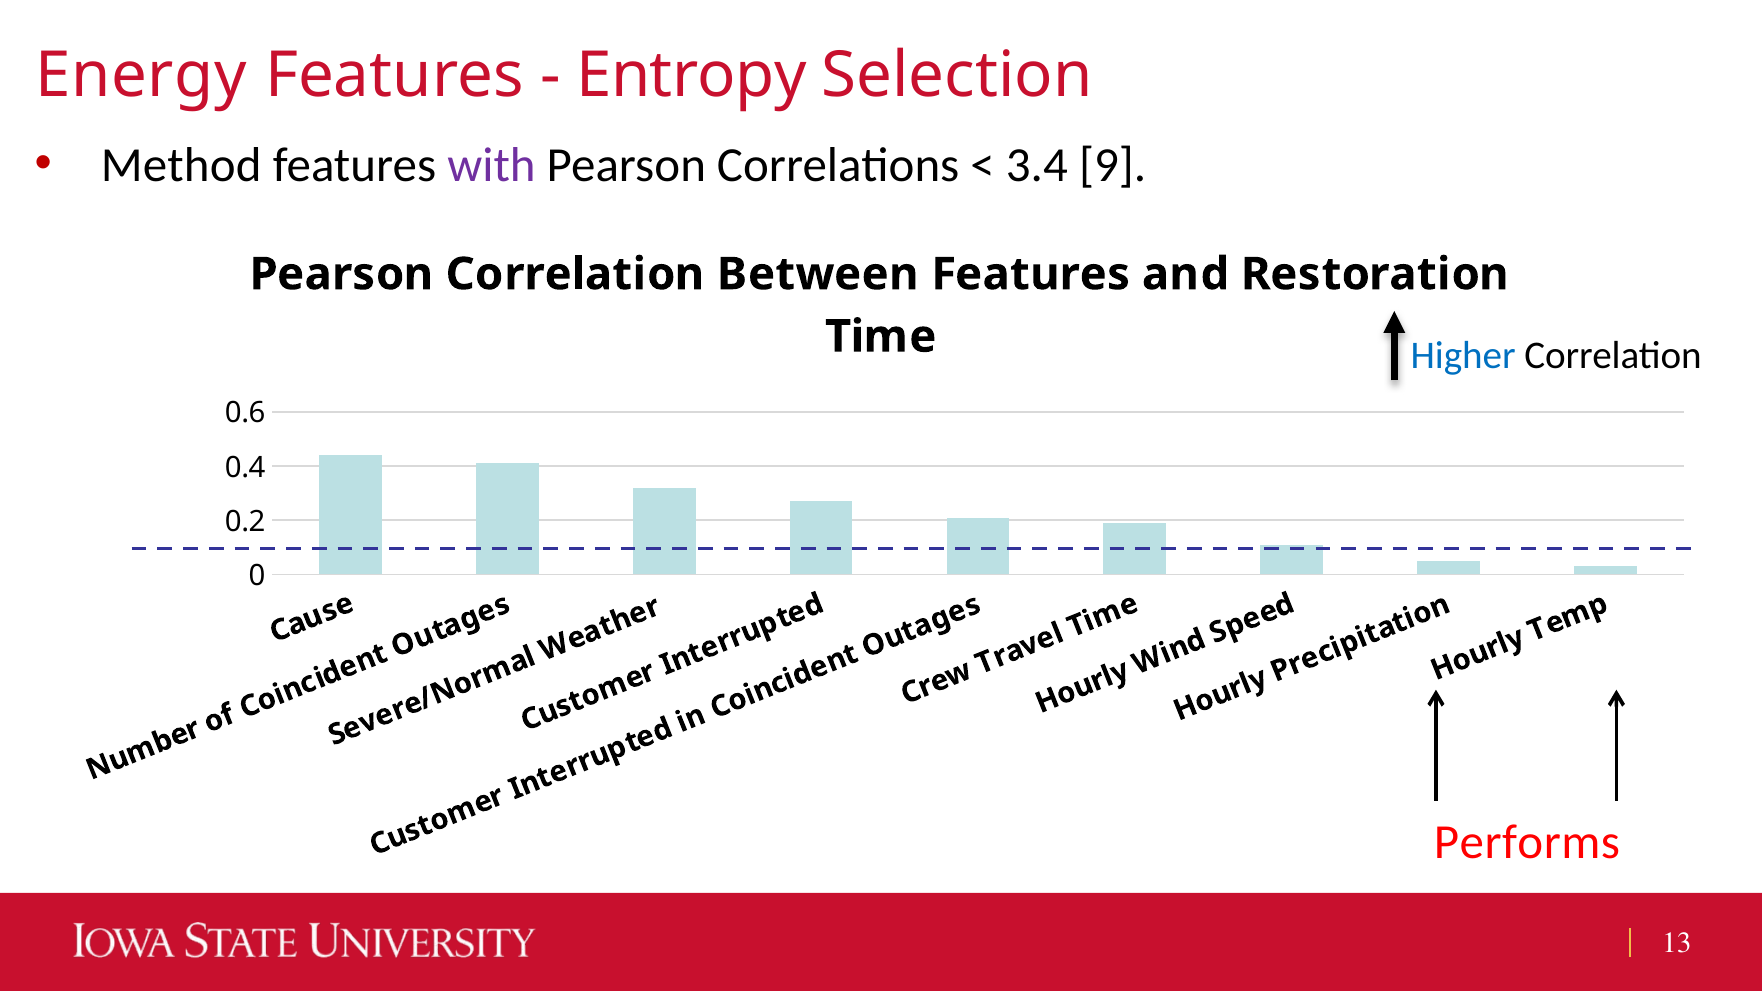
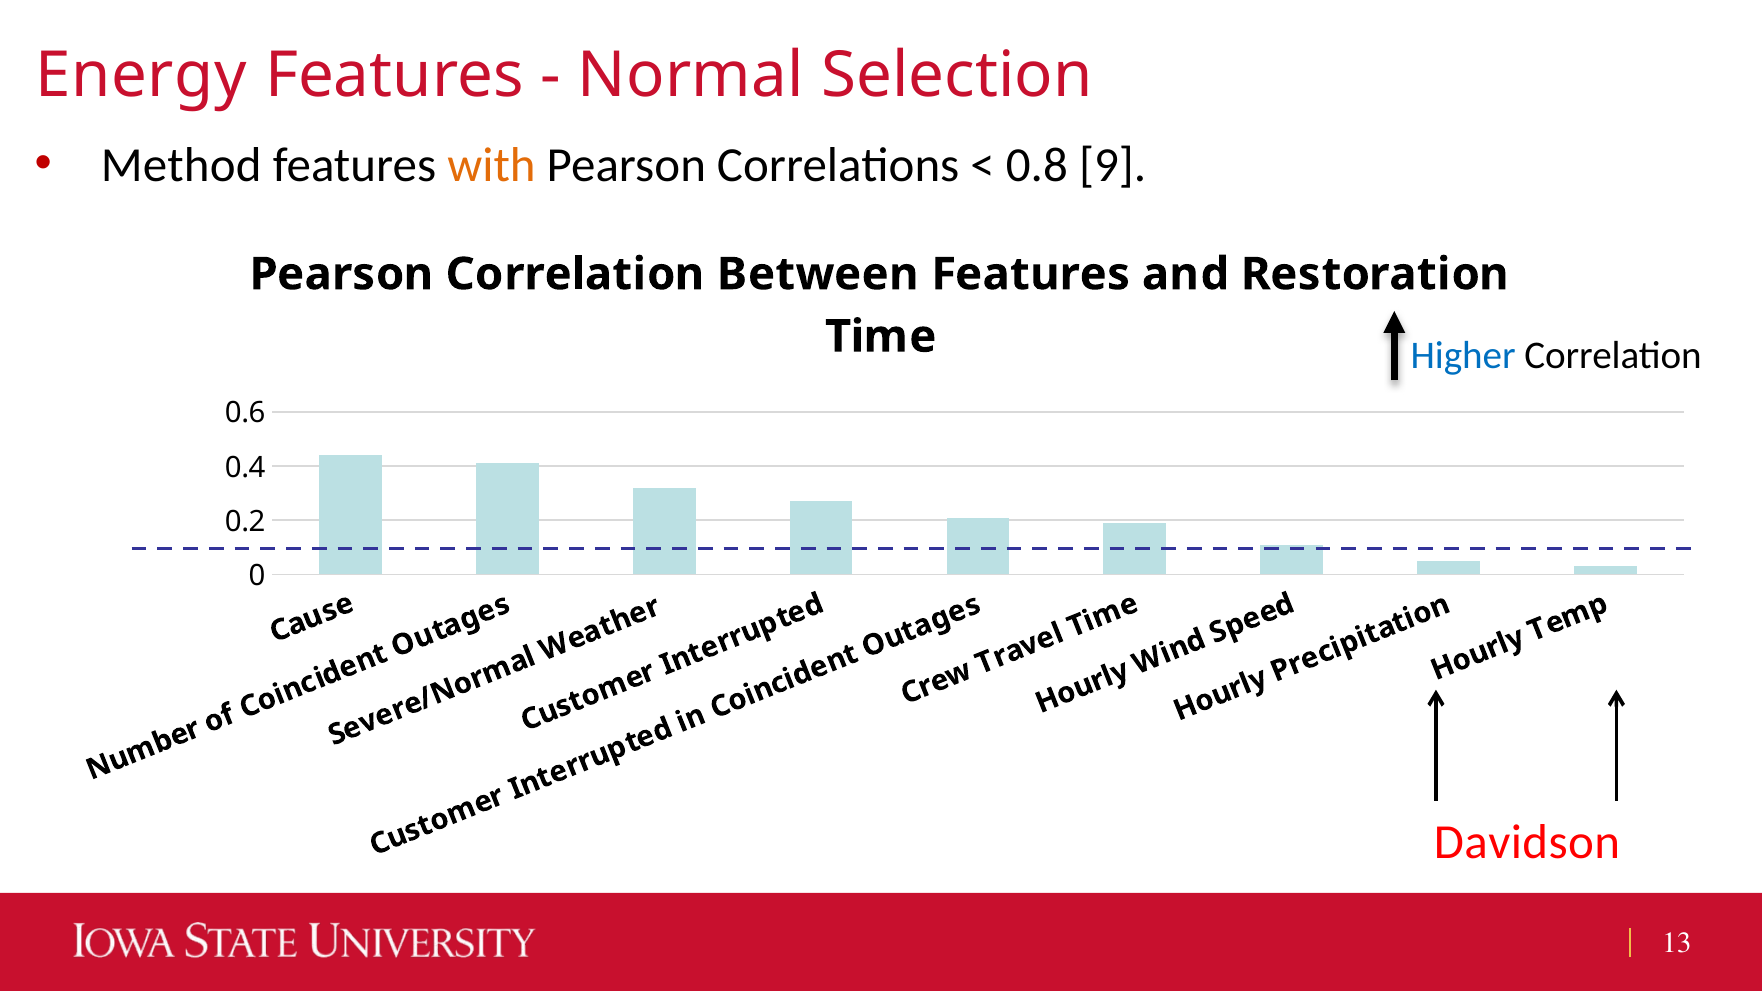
Entropy: Entropy -> Normal (691, 75)
with colour: purple -> orange (491, 166)
3.4: 3.4 -> 0.8 (1037, 166)
Performs: Performs -> Davidson (1527, 842)
